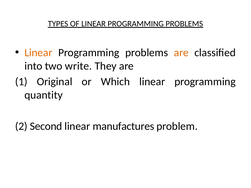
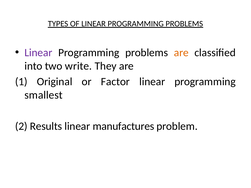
Linear colour: orange -> purple (38, 53)
Which: Which -> Factor (115, 82)
quantity: quantity -> smallest (44, 95)
Second: Second -> Results (46, 126)
